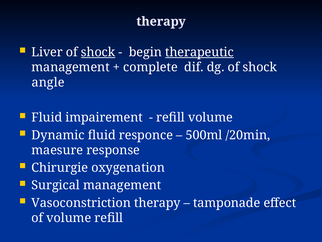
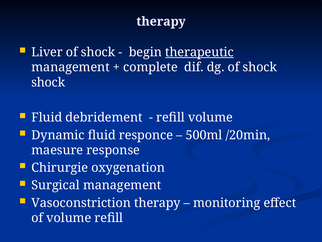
shock underline: present -> none (98, 52)
angle: angle -> shock (48, 82)
impairement: impairement -> debridement (104, 117)
tamponade: tamponade -> monitoring (227, 203)
